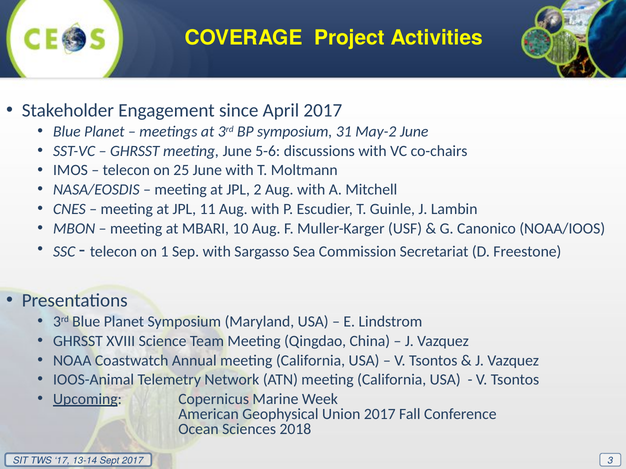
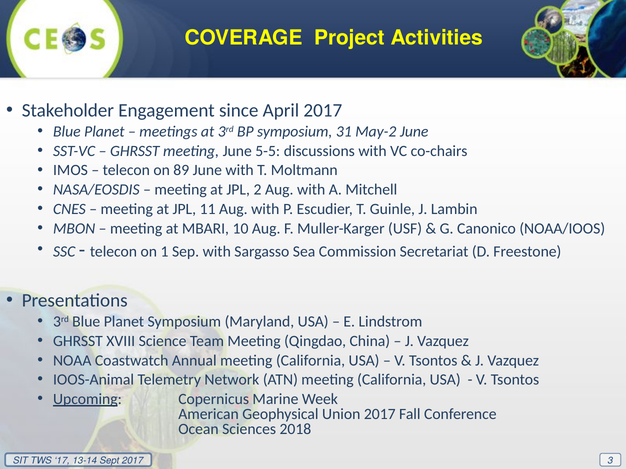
5-6: 5-6 -> 5-5 (268, 151)
25: 25 -> 89 (181, 170)
